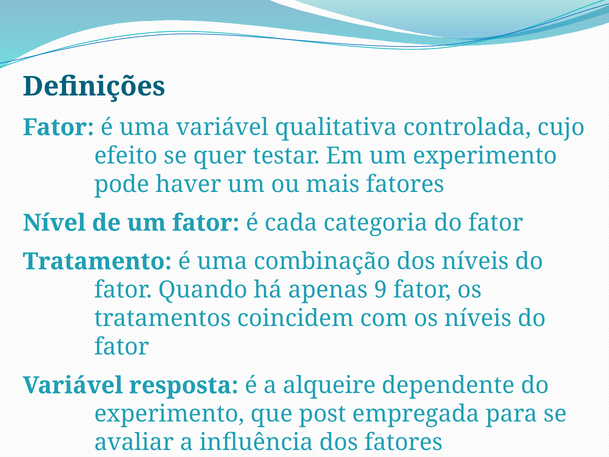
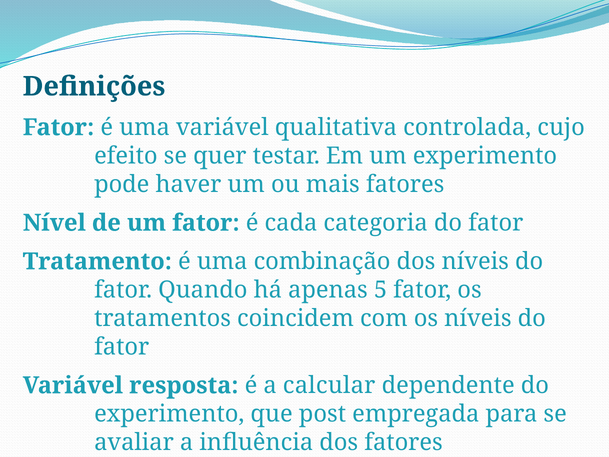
9: 9 -> 5 (381, 290)
alqueire: alqueire -> calcular (329, 385)
